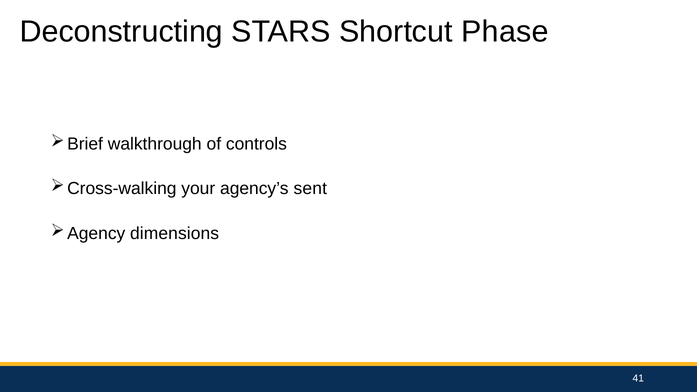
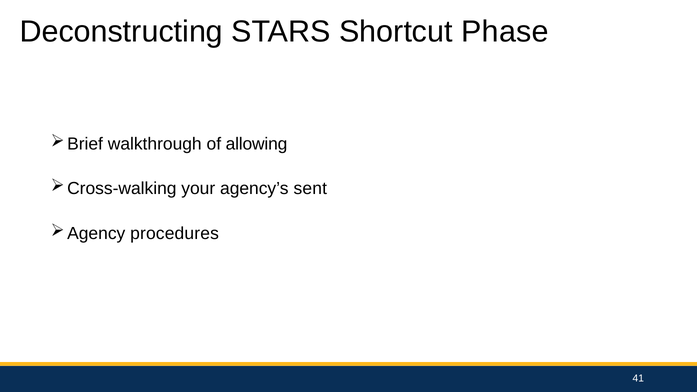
controls: controls -> allowing (257, 144)
dimensions: dimensions -> procedures (175, 233)
